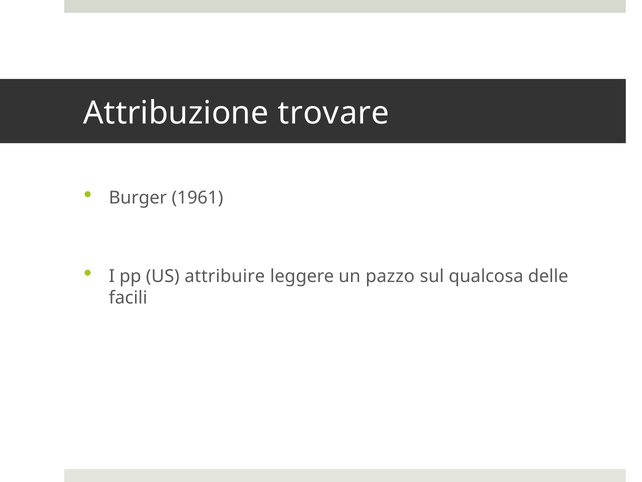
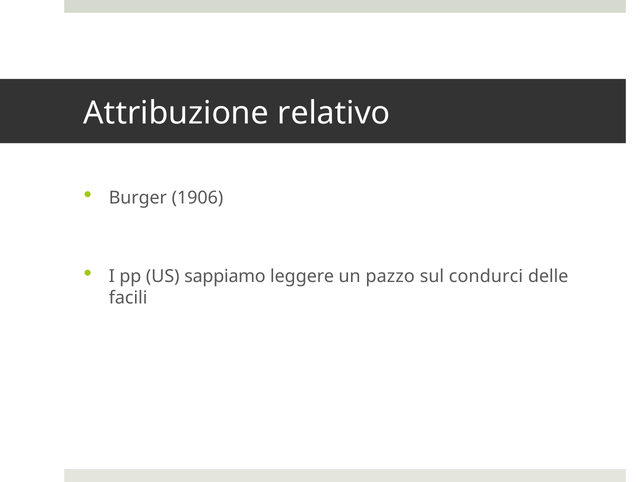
trovare: trovare -> relativo (334, 113)
1961: 1961 -> 1906 (197, 197)
attribuire: attribuire -> sappiamo (225, 276)
qualcosa: qualcosa -> condurci (486, 276)
